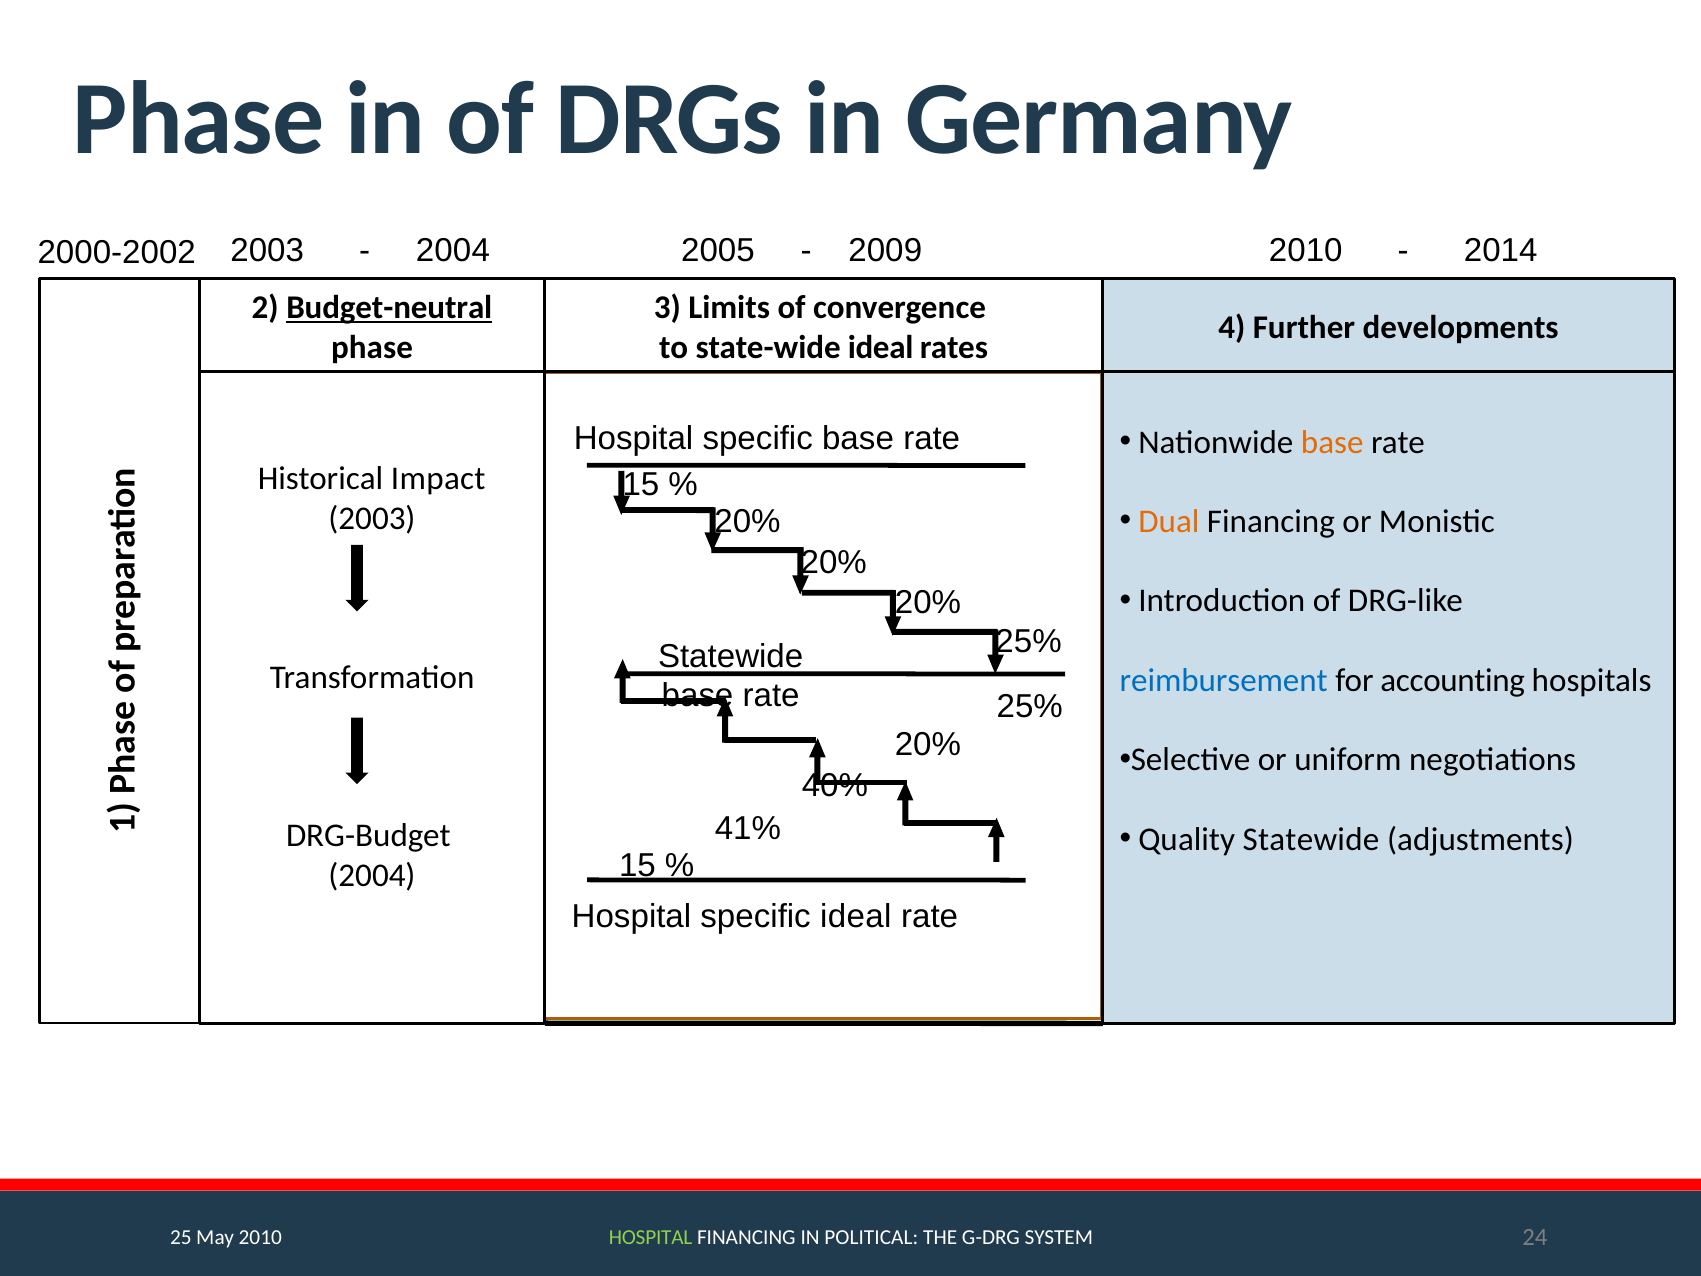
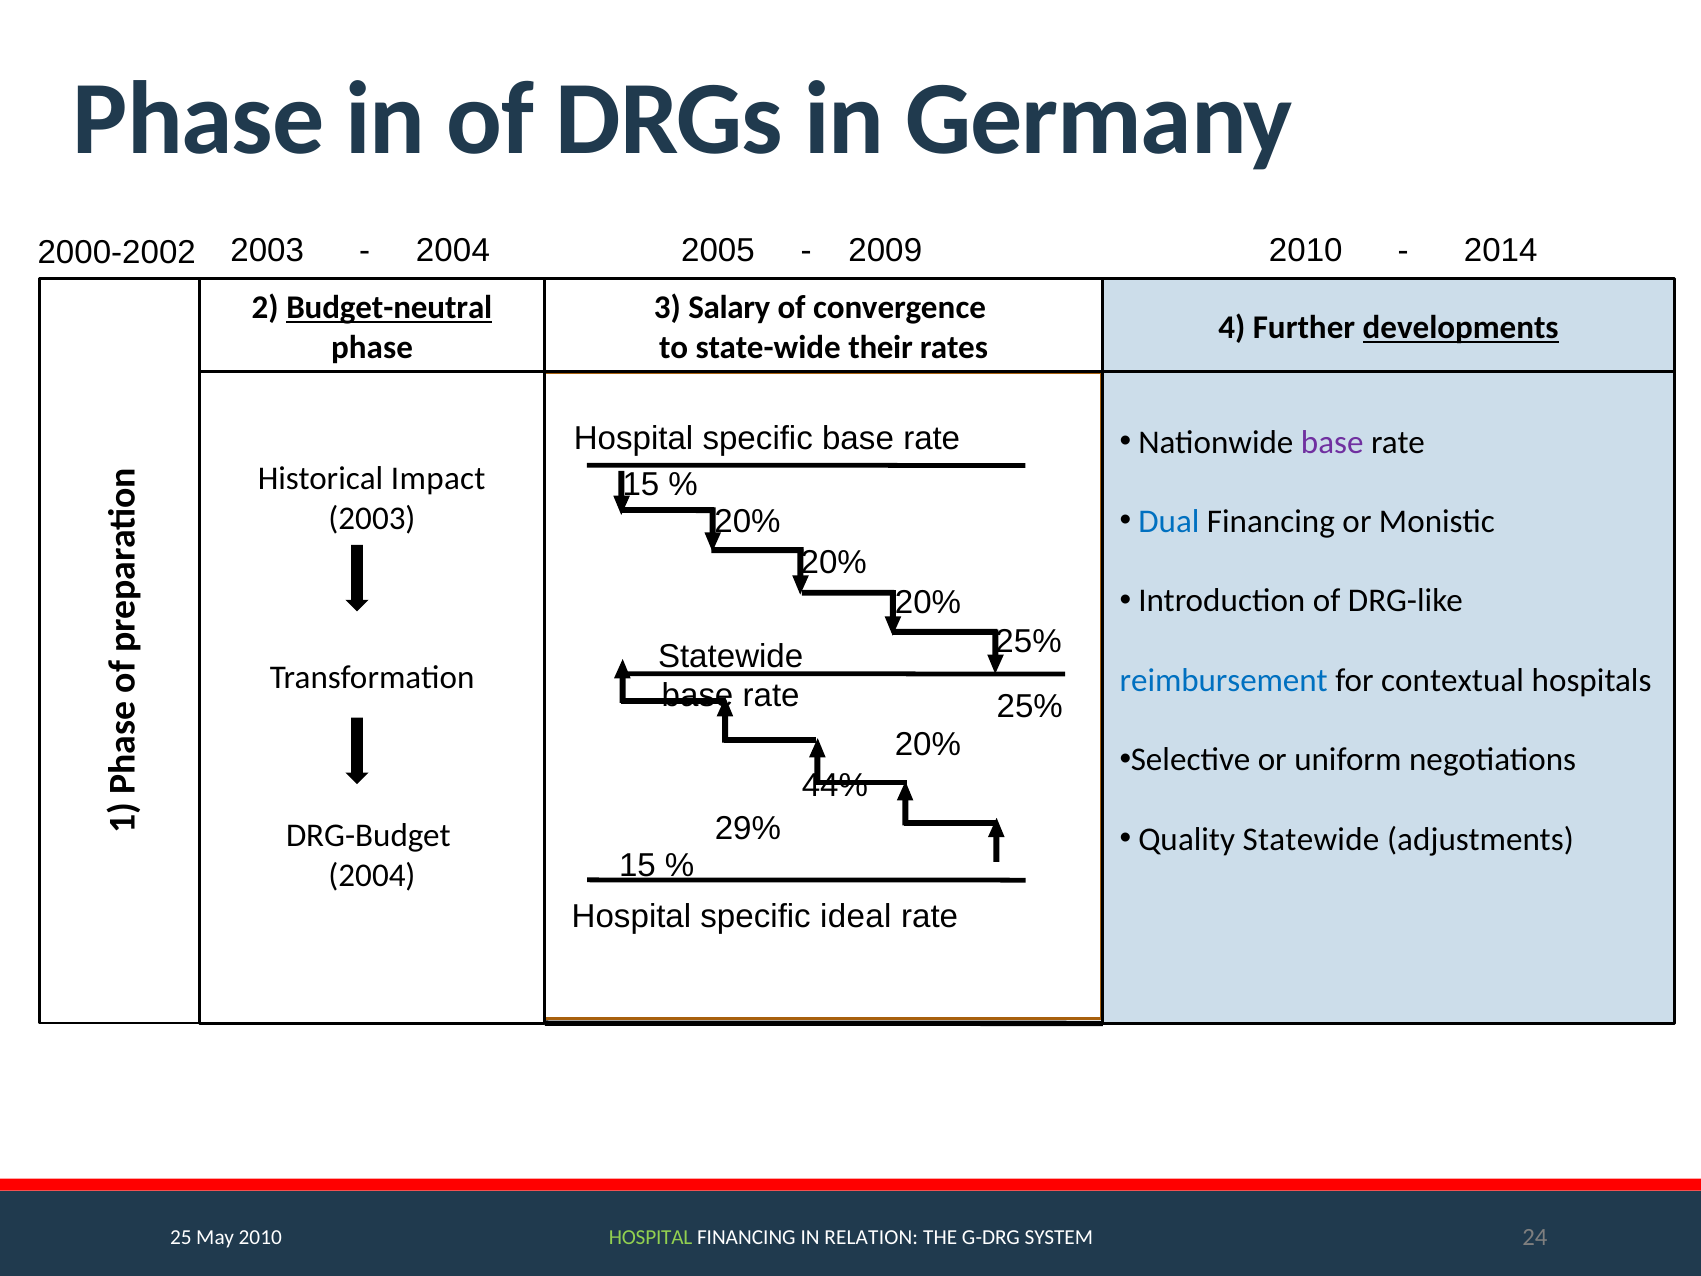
Limits: Limits -> Salary (729, 308)
developments underline: none -> present (1461, 328)
state-wide ideal: ideal -> their (881, 347)
base colour: orange -> purple (1332, 442)
Dual colour: orange -> blue (1169, 521)
accounting: accounting -> contextual (1453, 680)
40%: 40% -> 44% (835, 786)
41%: 41% -> 29% (748, 828)
POLITICAL: POLITICAL -> RELATION (871, 1237)
